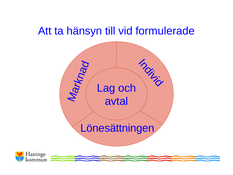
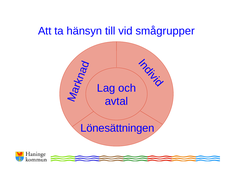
formulerade: formulerade -> smågrupper (165, 31)
